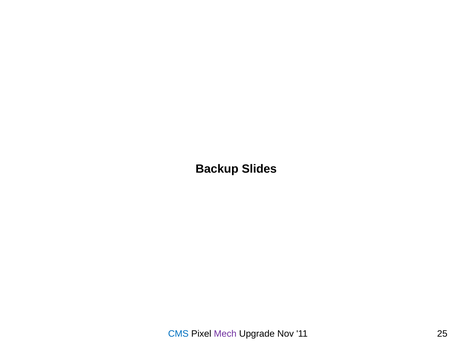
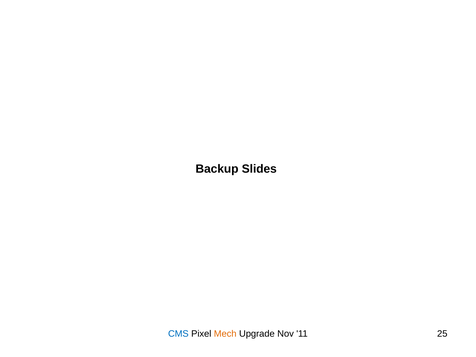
Mech colour: purple -> orange (225, 334)
